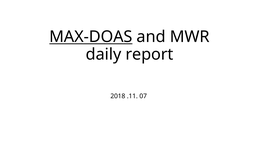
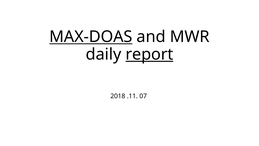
report underline: none -> present (149, 54)
